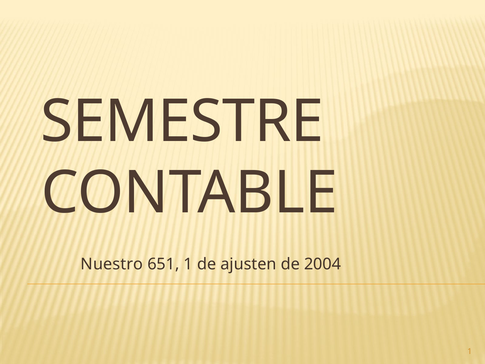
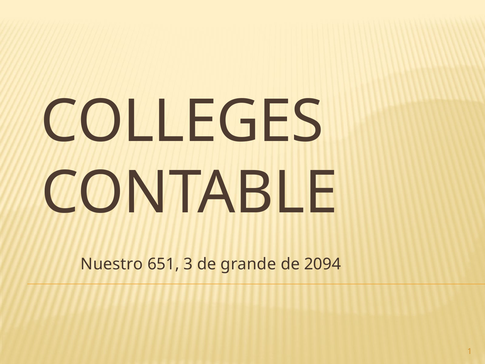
SEMESTRE: SEMESTRE -> COLLEGES (182, 122)
651 1: 1 -> 3 (188, 264)
ajusten: ajusten -> grande (248, 264)
2004: 2004 -> 2094 (323, 264)
